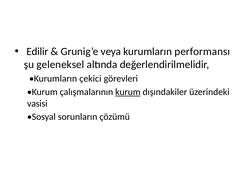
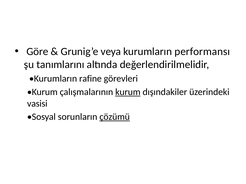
Edilir: Edilir -> Göre (37, 52)
geleneksel: geleneksel -> tanımlarını (60, 65)
çekici: çekici -> rafine (90, 79)
çözümü underline: none -> present (115, 117)
